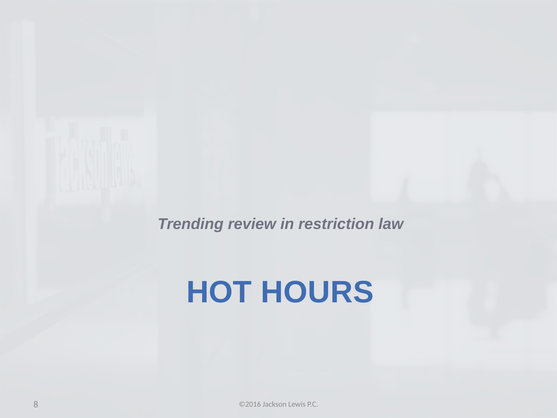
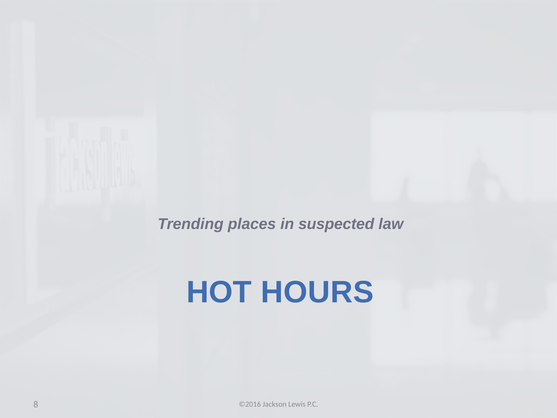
review: review -> places (252, 224)
restriction: restriction -> suspected (336, 224)
